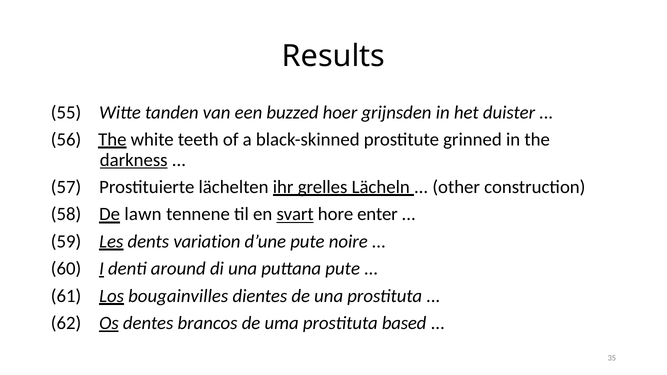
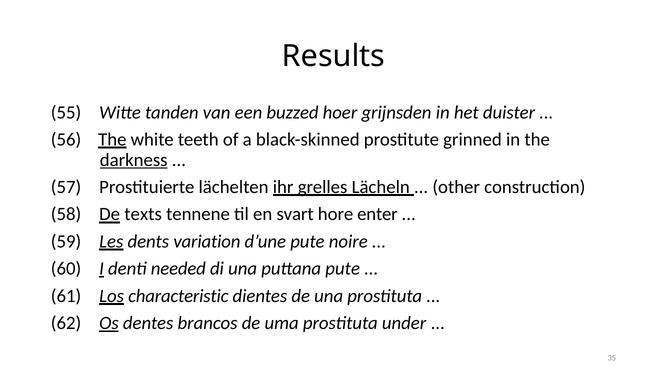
lawn: lawn -> texts (143, 214)
svart underline: present -> none (295, 214)
around: around -> needed (178, 269)
bougainvilles: bougainvilles -> characteristic (178, 296)
based: based -> under (404, 323)
